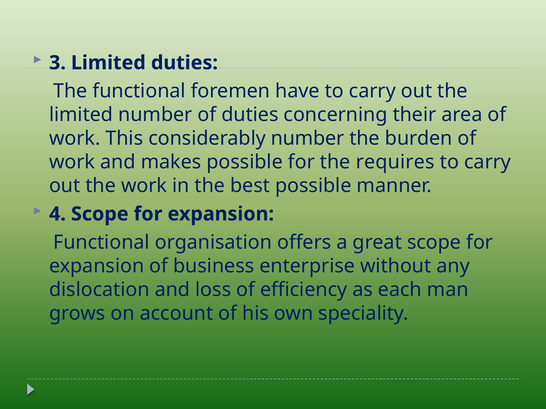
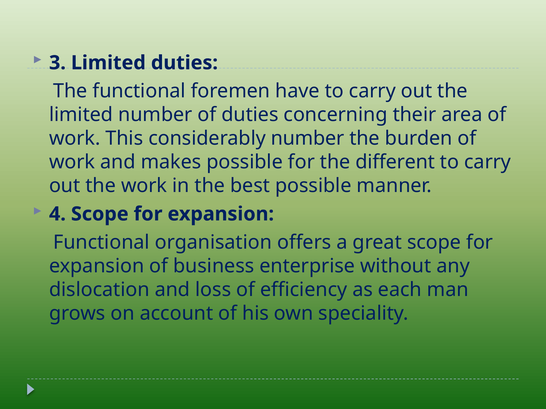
requires: requires -> different (395, 162)
